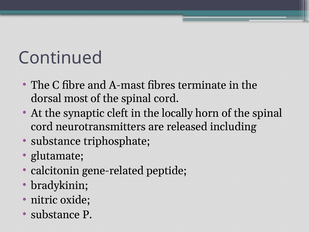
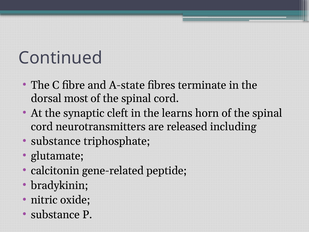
A-mast: A-mast -> A-state (127, 85)
locally: locally -> learns (177, 113)
